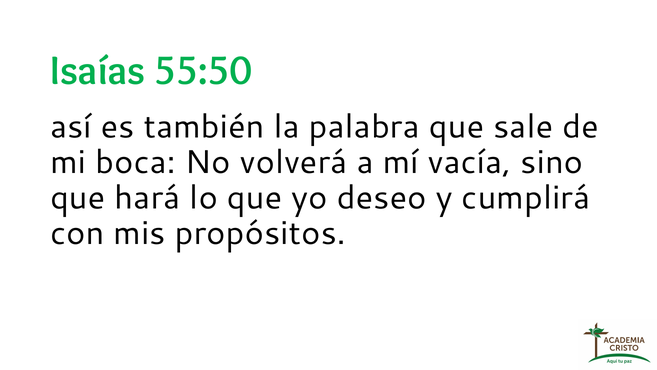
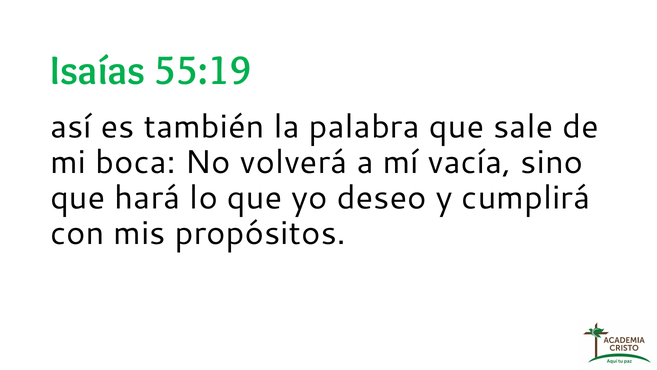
55:50: 55:50 -> 55:19 (203, 71)
